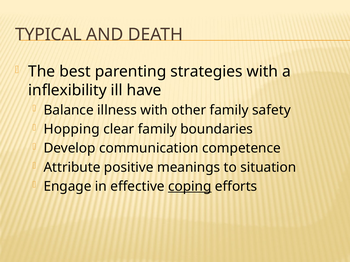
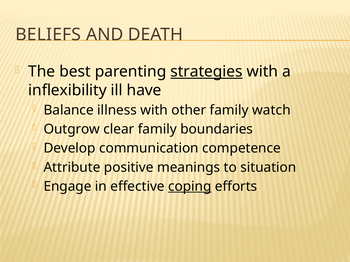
TYPICAL: TYPICAL -> BELIEFS (48, 35)
strategies underline: none -> present (207, 72)
safety: safety -> watch (271, 110)
Hopping: Hopping -> Outgrow (72, 129)
